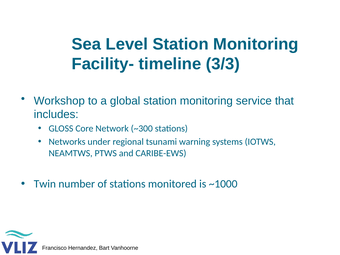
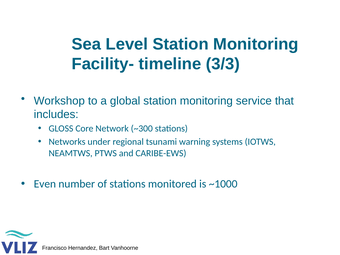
Twin: Twin -> Even (45, 184)
